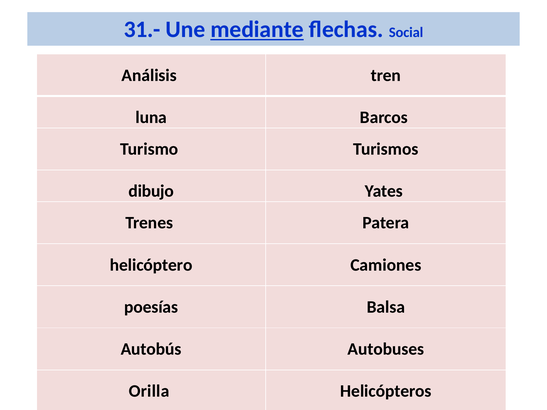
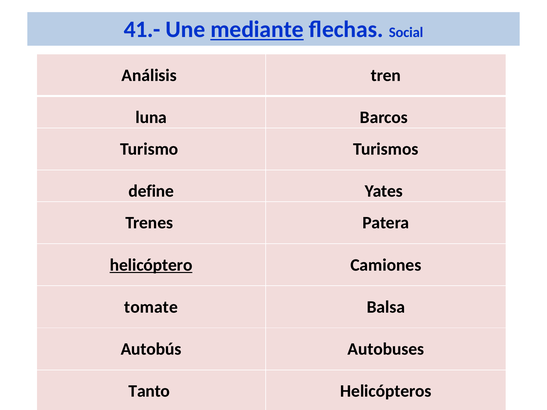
31.-: 31.- -> 41.- (142, 29)
dibujo: dibujo -> define (151, 191)
helicóptero underline: none -> present (151, 265)
poesías: poesías -> tomate (151, 307)
Orilla: Orilla -> Tanto (149, 391)
